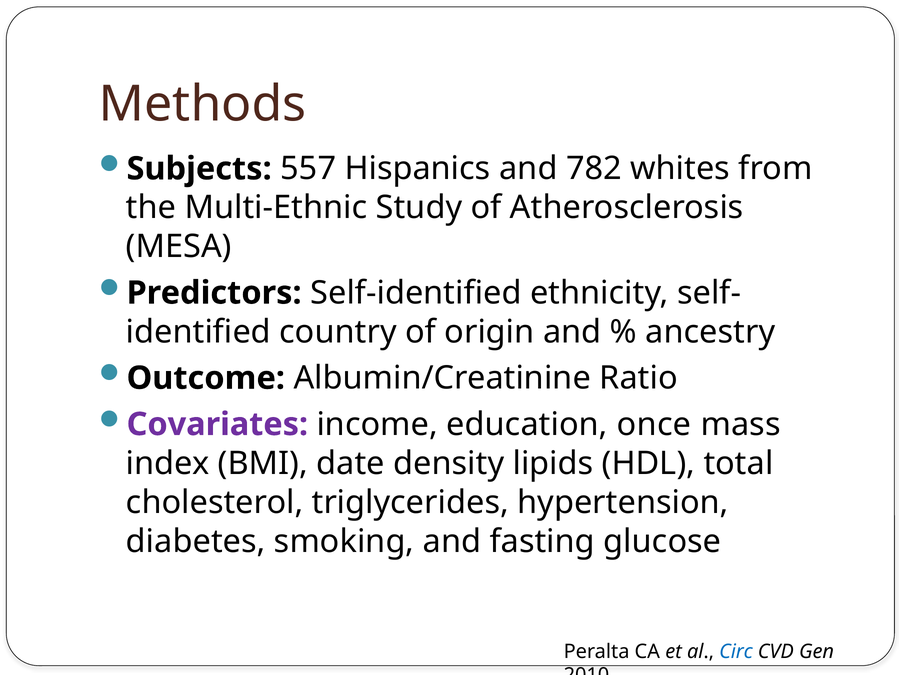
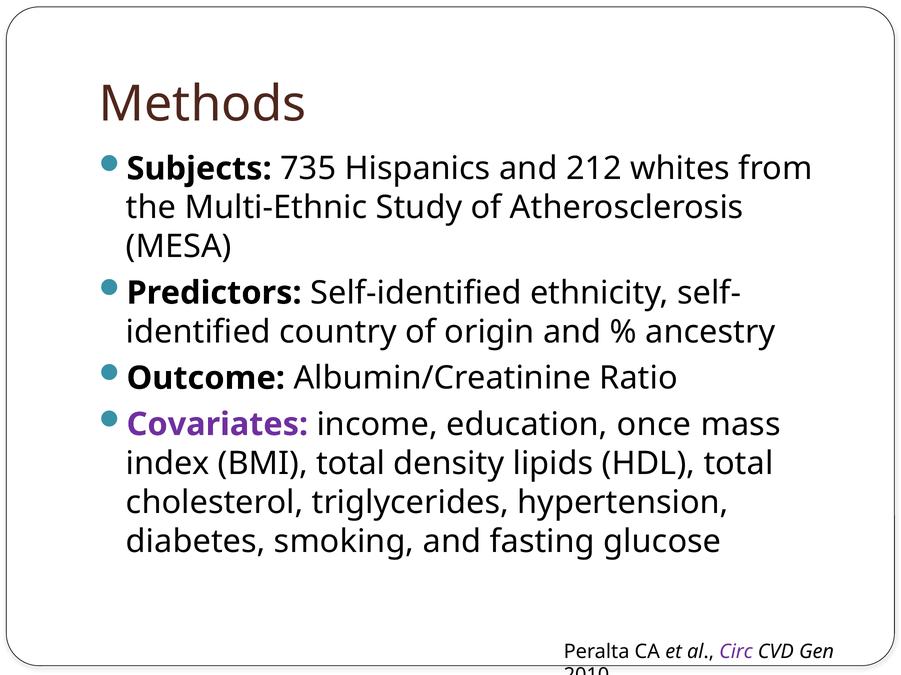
557: 557 -> 735 (308, 169)
782: 782 -> 212 (594, 169)
BMI date: date -> total (351, 464)
Circ colour: blue -> purple (736, 653)
